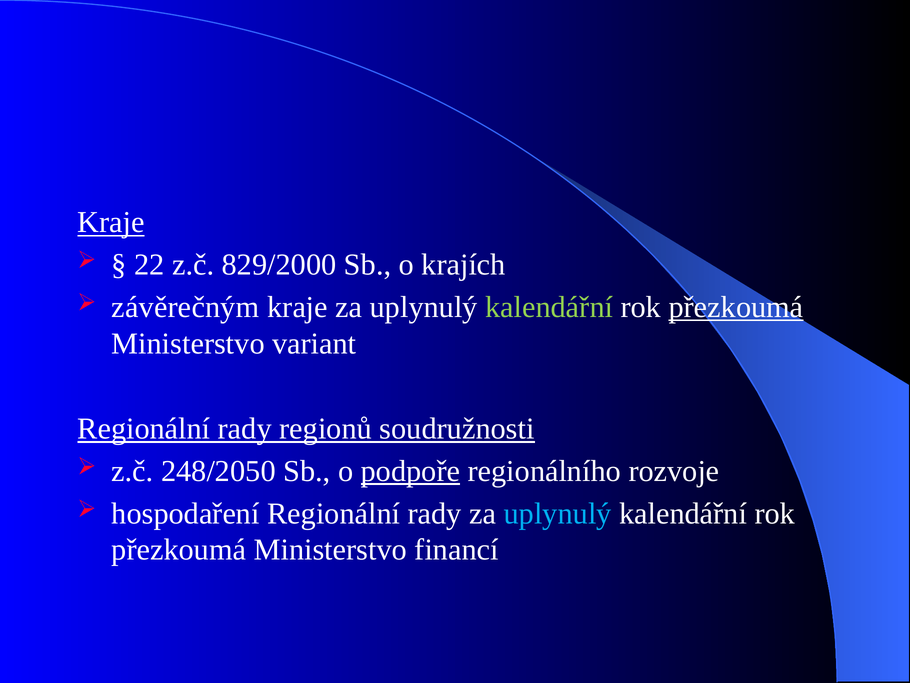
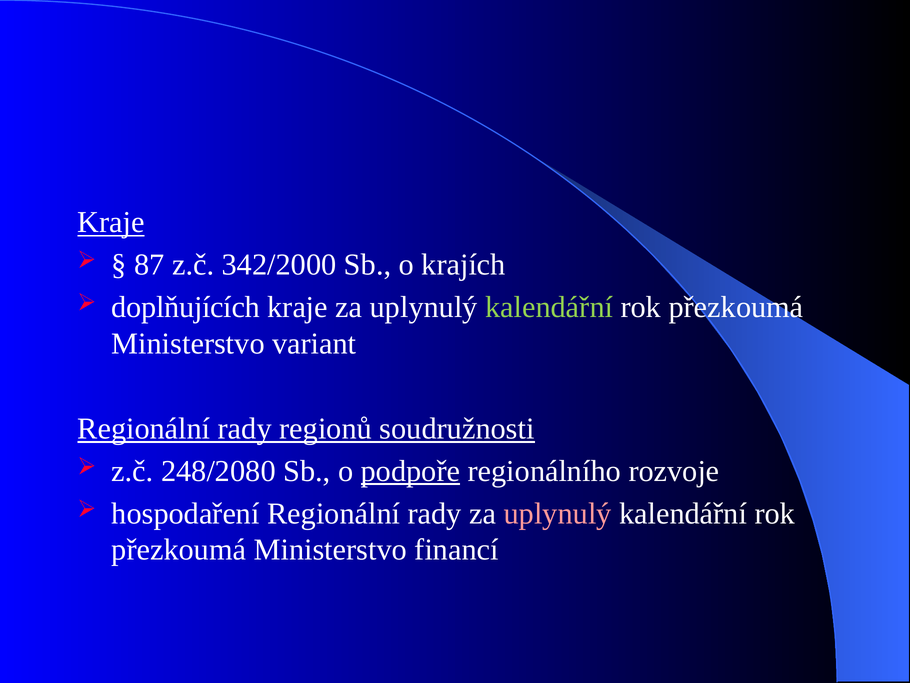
22: 22 -> 87 (149, 264)
829/2000: 829/2000 -> 342/2000 (279, 264)
závěrečným: závěrečným -> doplňujících (186, 307)
přezkoumá underline: present -> none (736, 307)
248/2050: 248/2050 -> 248/2080 (218, 471)
uplynulý colour: light blue -> pink (558, 513)
